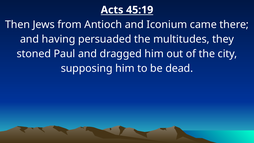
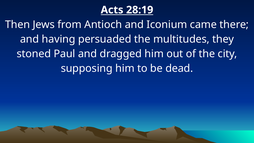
45:19: 45:19 -> 28:19 (140, 10)
